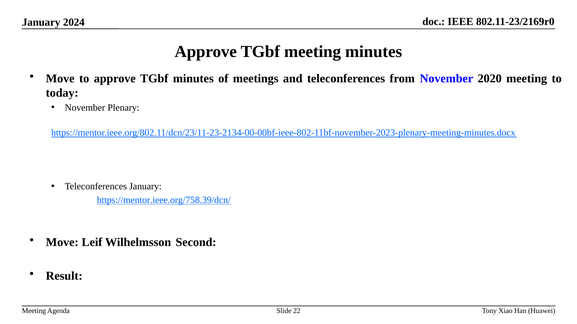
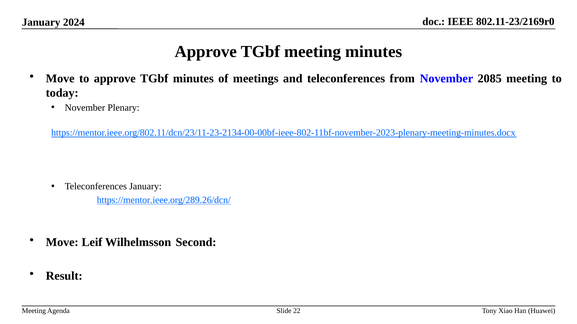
2020: 2020 -> 2085 (490, 79)
https://mentor.ieee.org/758.39/dcn/: https://mentor.ieee.org/758.39/dcn/ -> https://mentor.ieee.org/289.26/dcn/ (164, 200)
